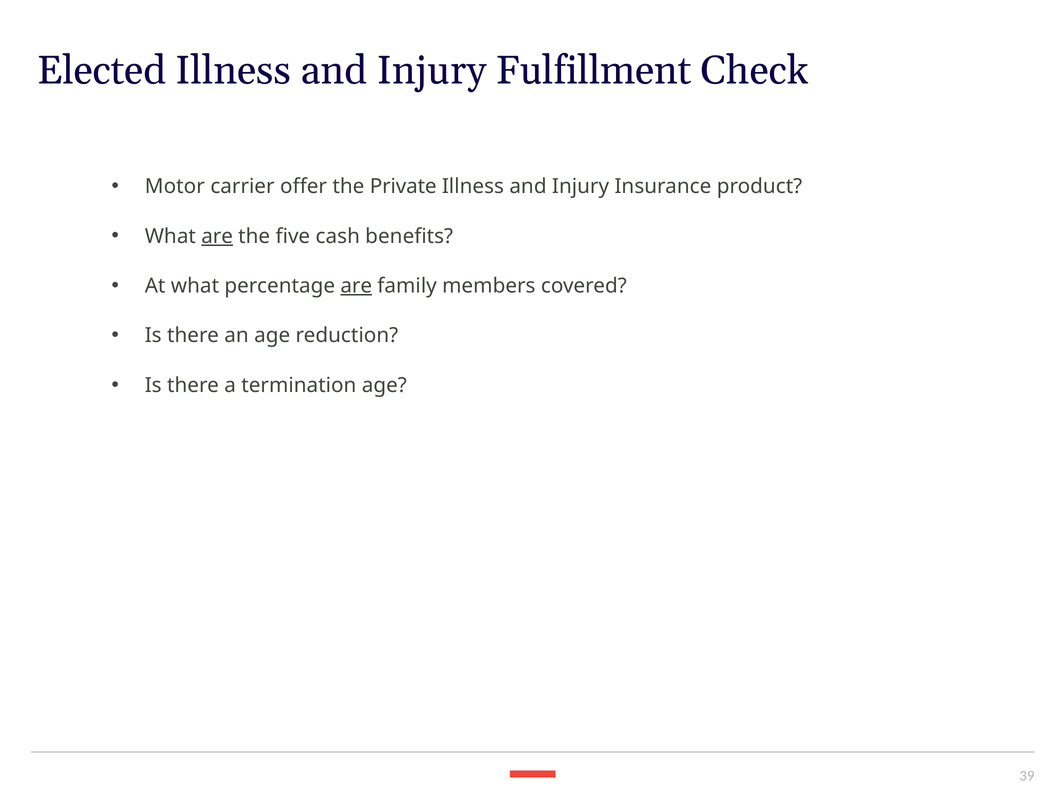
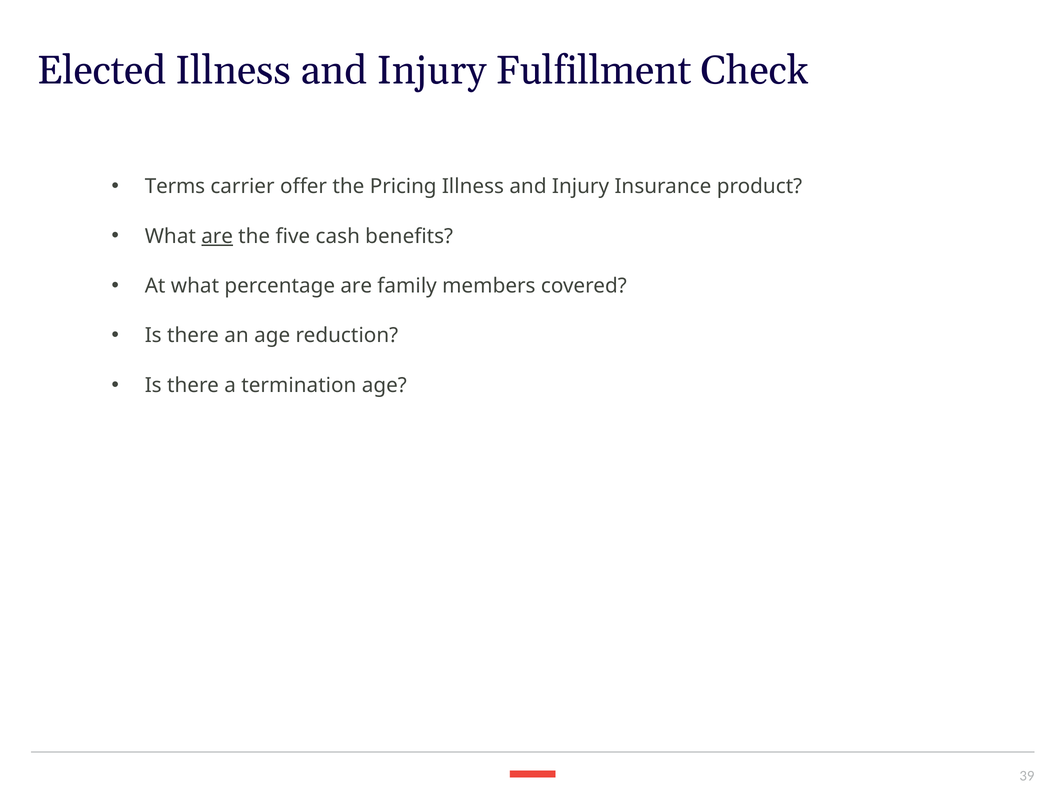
Motor: Motor -> Terms (175, 187)
Private: Private -> Pricing (403, 187)
are underline: present -> none (356, 286)
